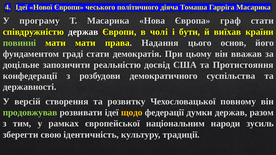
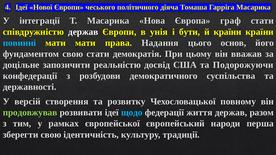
програму: програму -> інтеграції (40, 21)
чолі: чолі -> унія (159, 32)
й виїхав: виїхав -> країни (228, 32)
повинні colour: light green -> light blue (19, 43)
фундаментом граді: граді -> свою (73, 54)
Протистояння: Протистояння -> Подорожуючи (243, 65)
щодо colour: yellow -> light blue (132, 113)
думки: думки -> життя (199, 113)
національним: національним -> європейський (175, 124)
зусиль: зусиль -> перша (260, 124)
